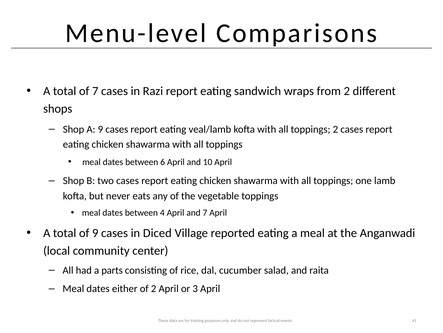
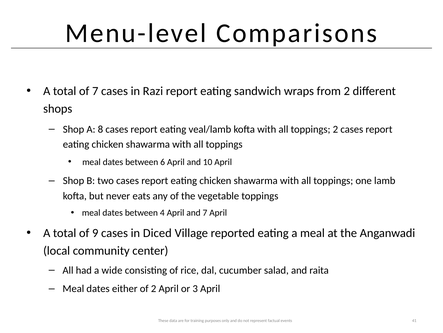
A 9: 9 -> 8 (100, 129)
parts: parts -> wide (112, 270)
